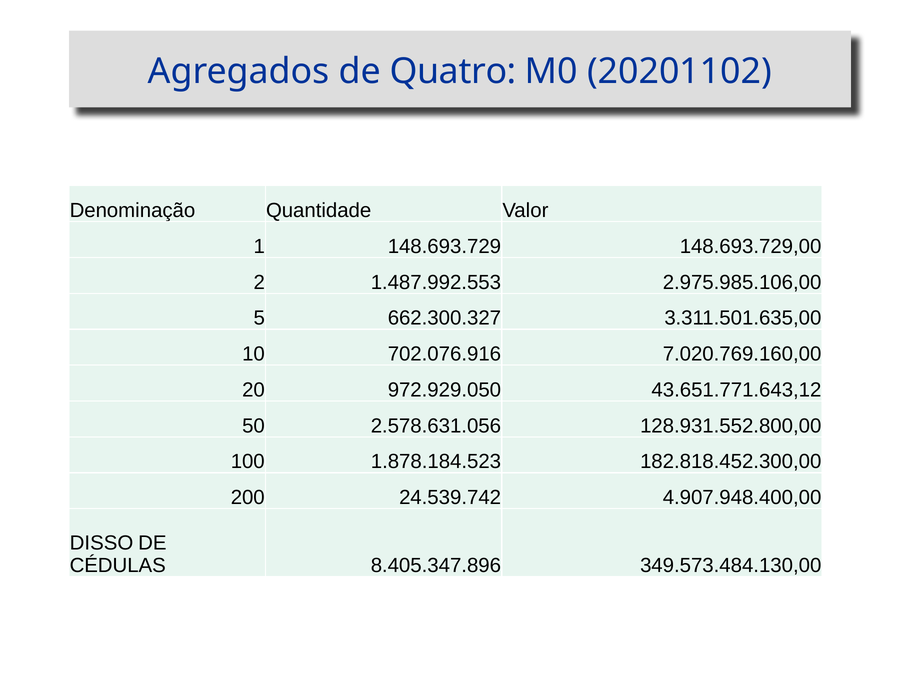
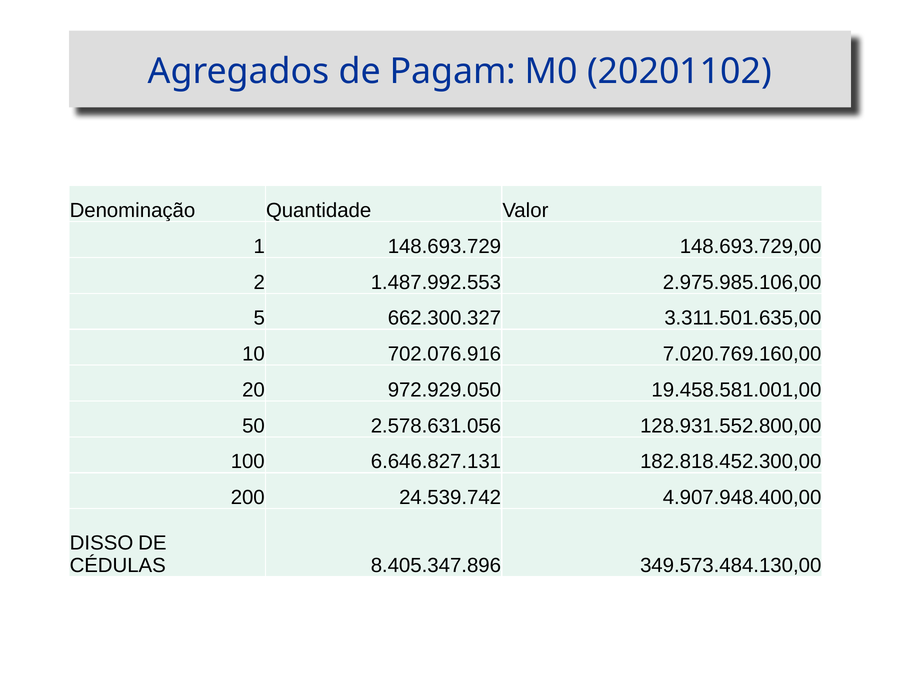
Quatro: Quatro -> Pagam (453, 71)
43.651.771.643,12: 43.651.771.643,12 -> 19.458.581.001,00 (736, 390)
1.878.184.523: 1.878.184.523 -> 6.646.827.131 (436, 462)
